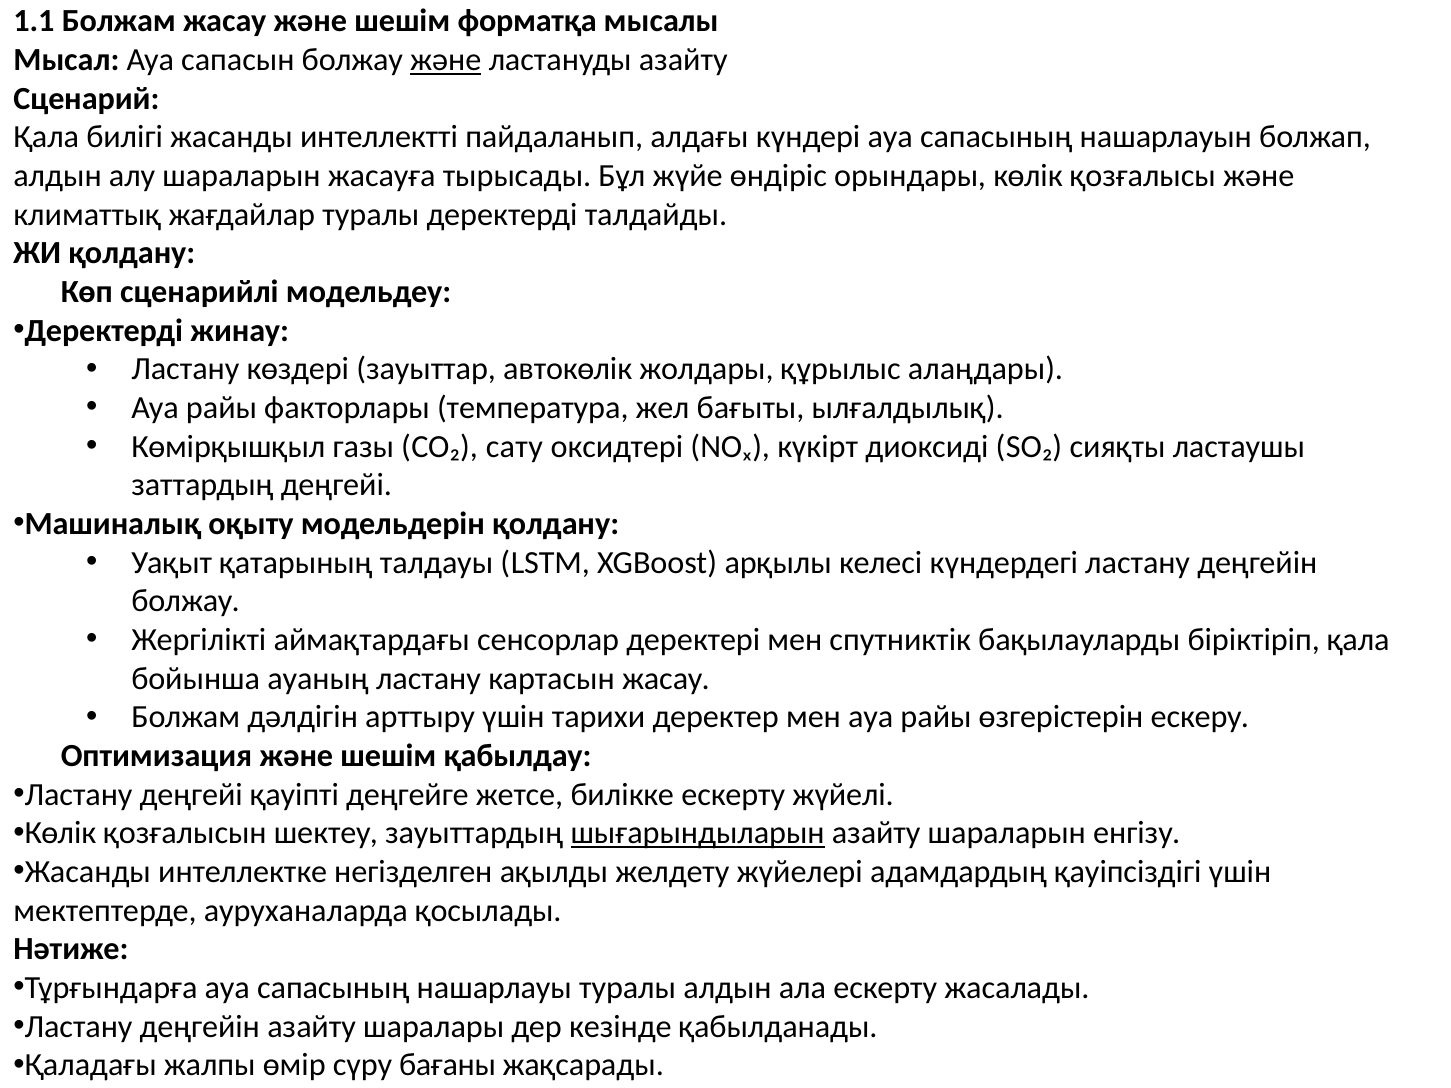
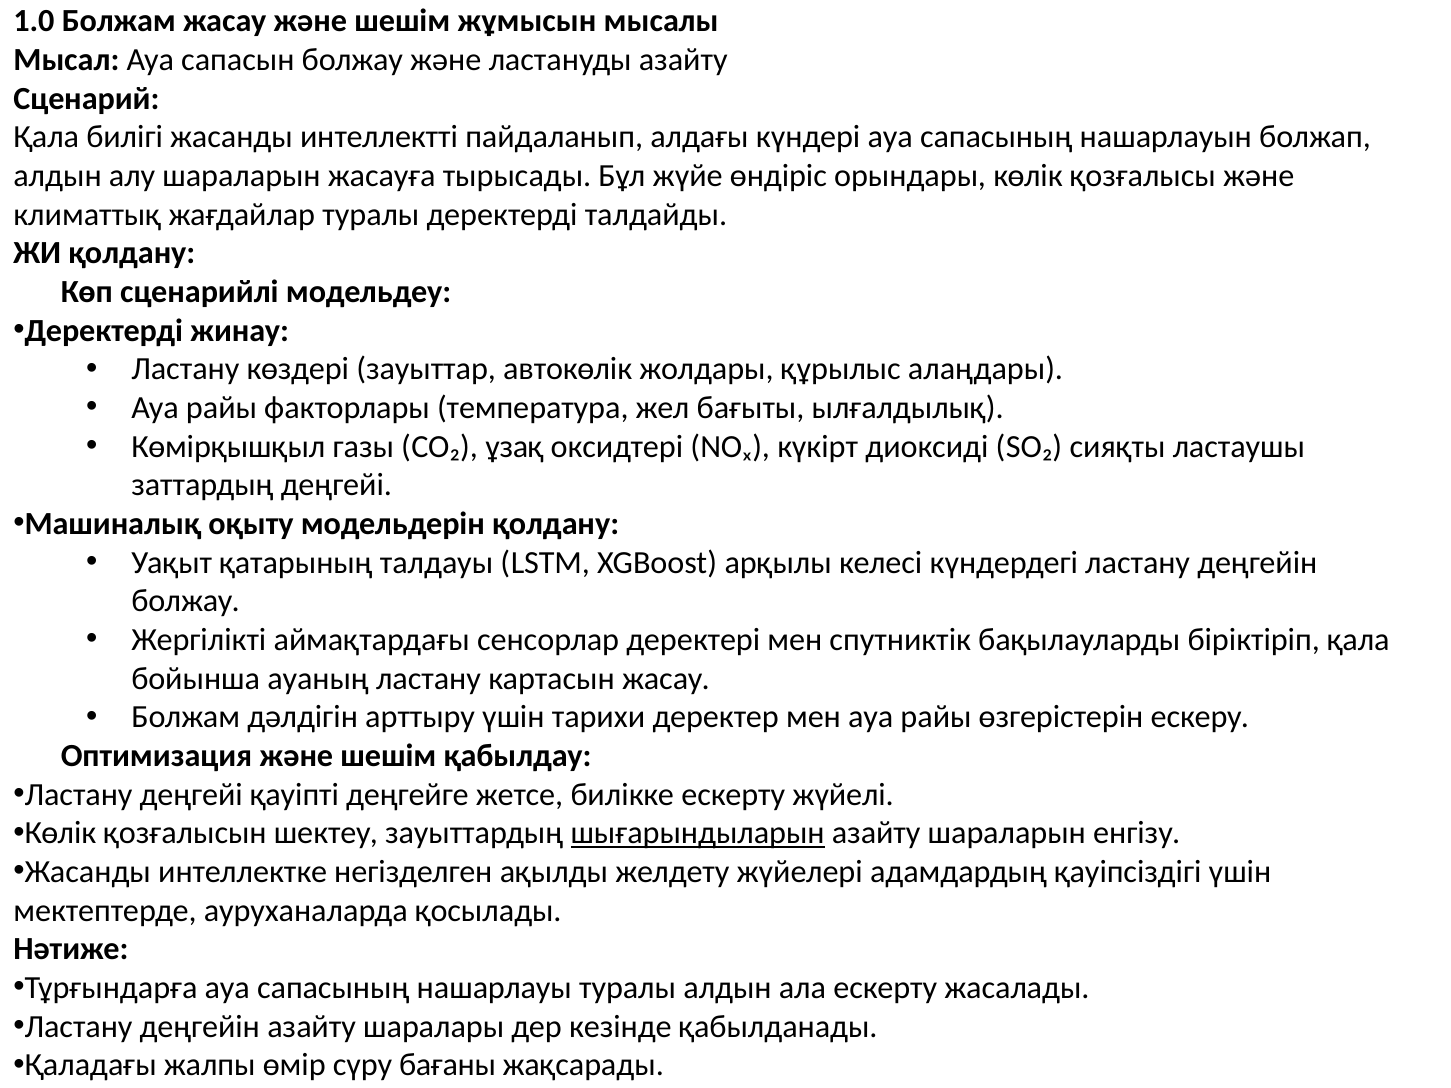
1.1: 1.1 -> 1.0 (34, 21)
форматқа: форматқа -> жұмысын (527, 21)
және underline: present -> none (446, 60)
сату: сату -> ұзақ (515, 447)
